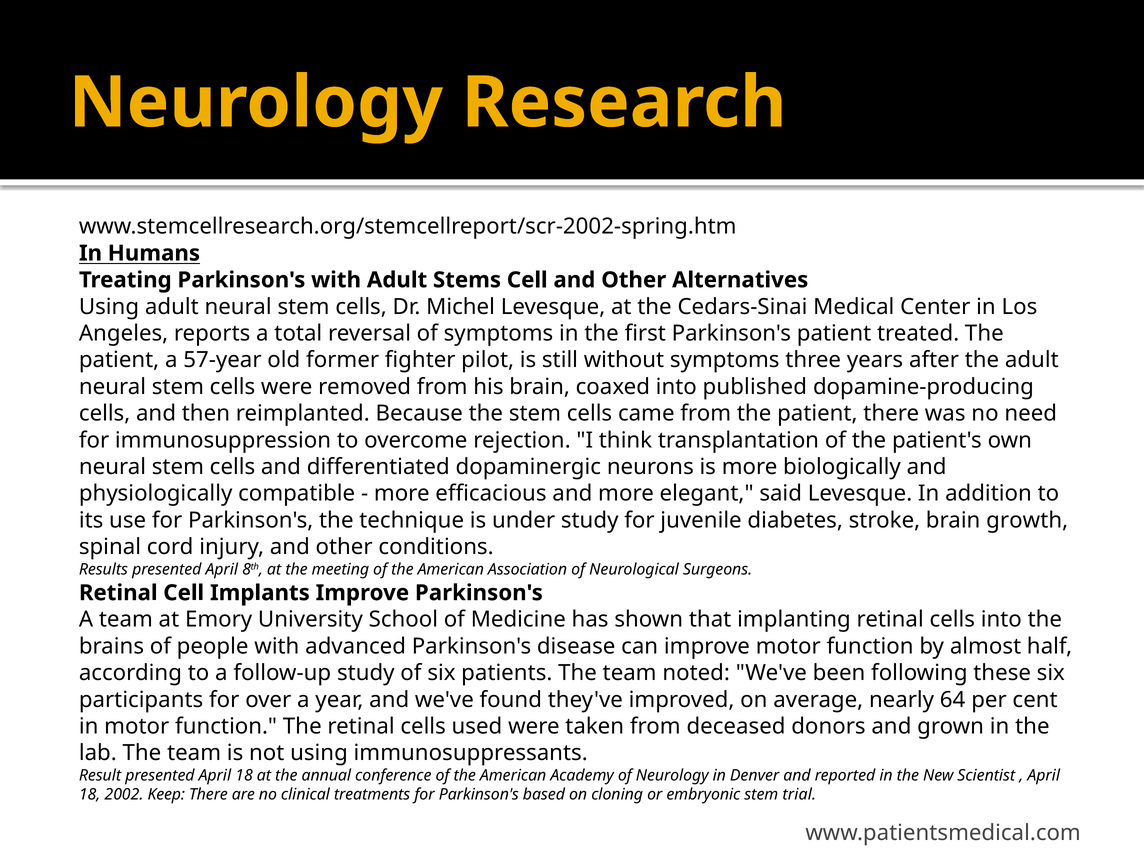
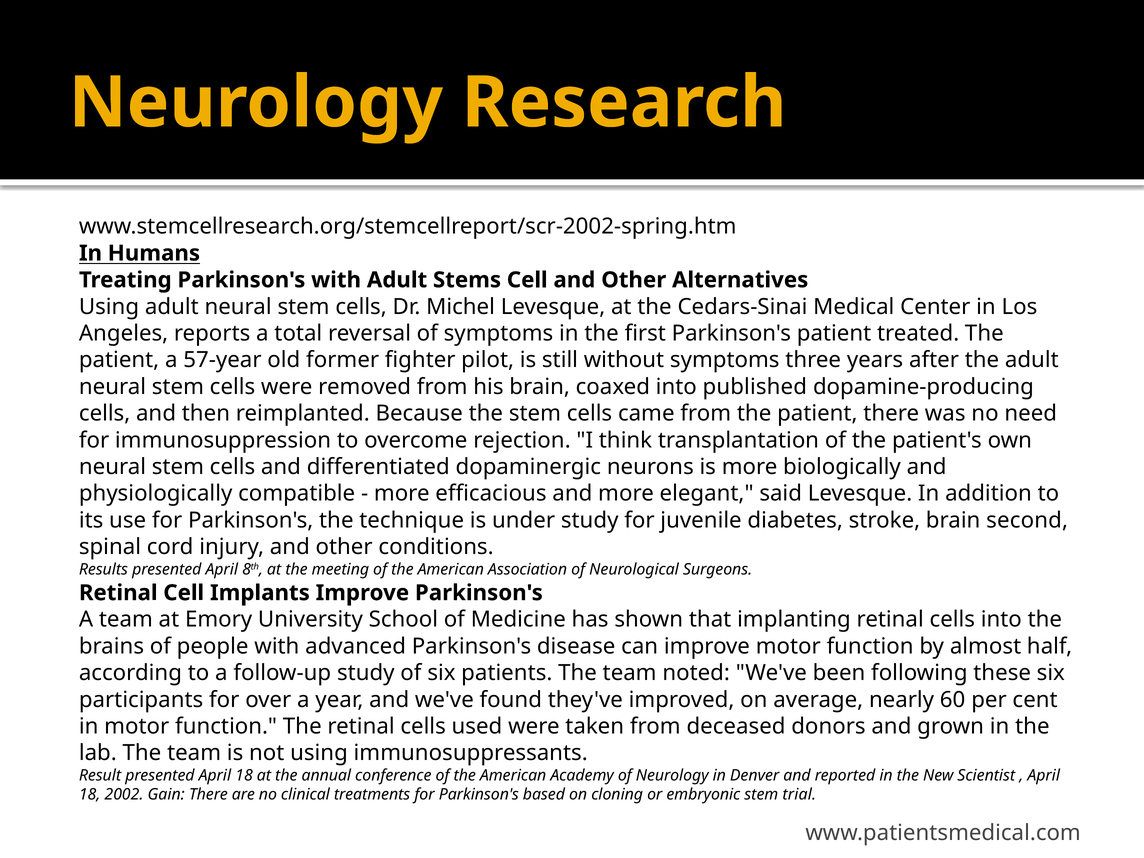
growth: growth -> second (1027, 520)
64: 64 -> 60 (953, 700)
Keep: Keep -> Gain (166, 795)
